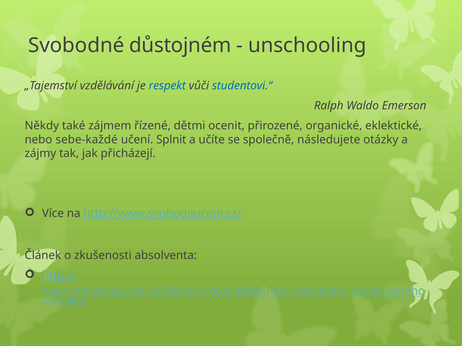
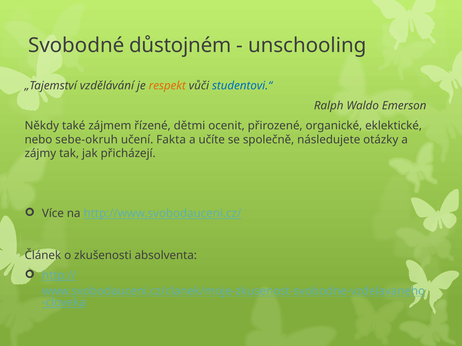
respekt colour: blue -> orange (167, 86)
sebe-každé: sebe-každé -> sebe-okruh (87, 140)
Splnit: Splnit -> Fakta (171, 140)
